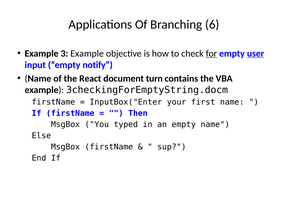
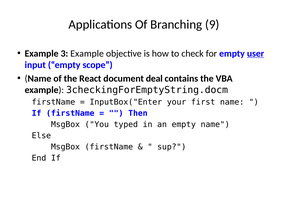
6: 6 -> 9 (212, 24)
for underline: present -> none (211, 53)
notify: notify -> scope (98, 65)
turn: turn -> deal (154, 78)
